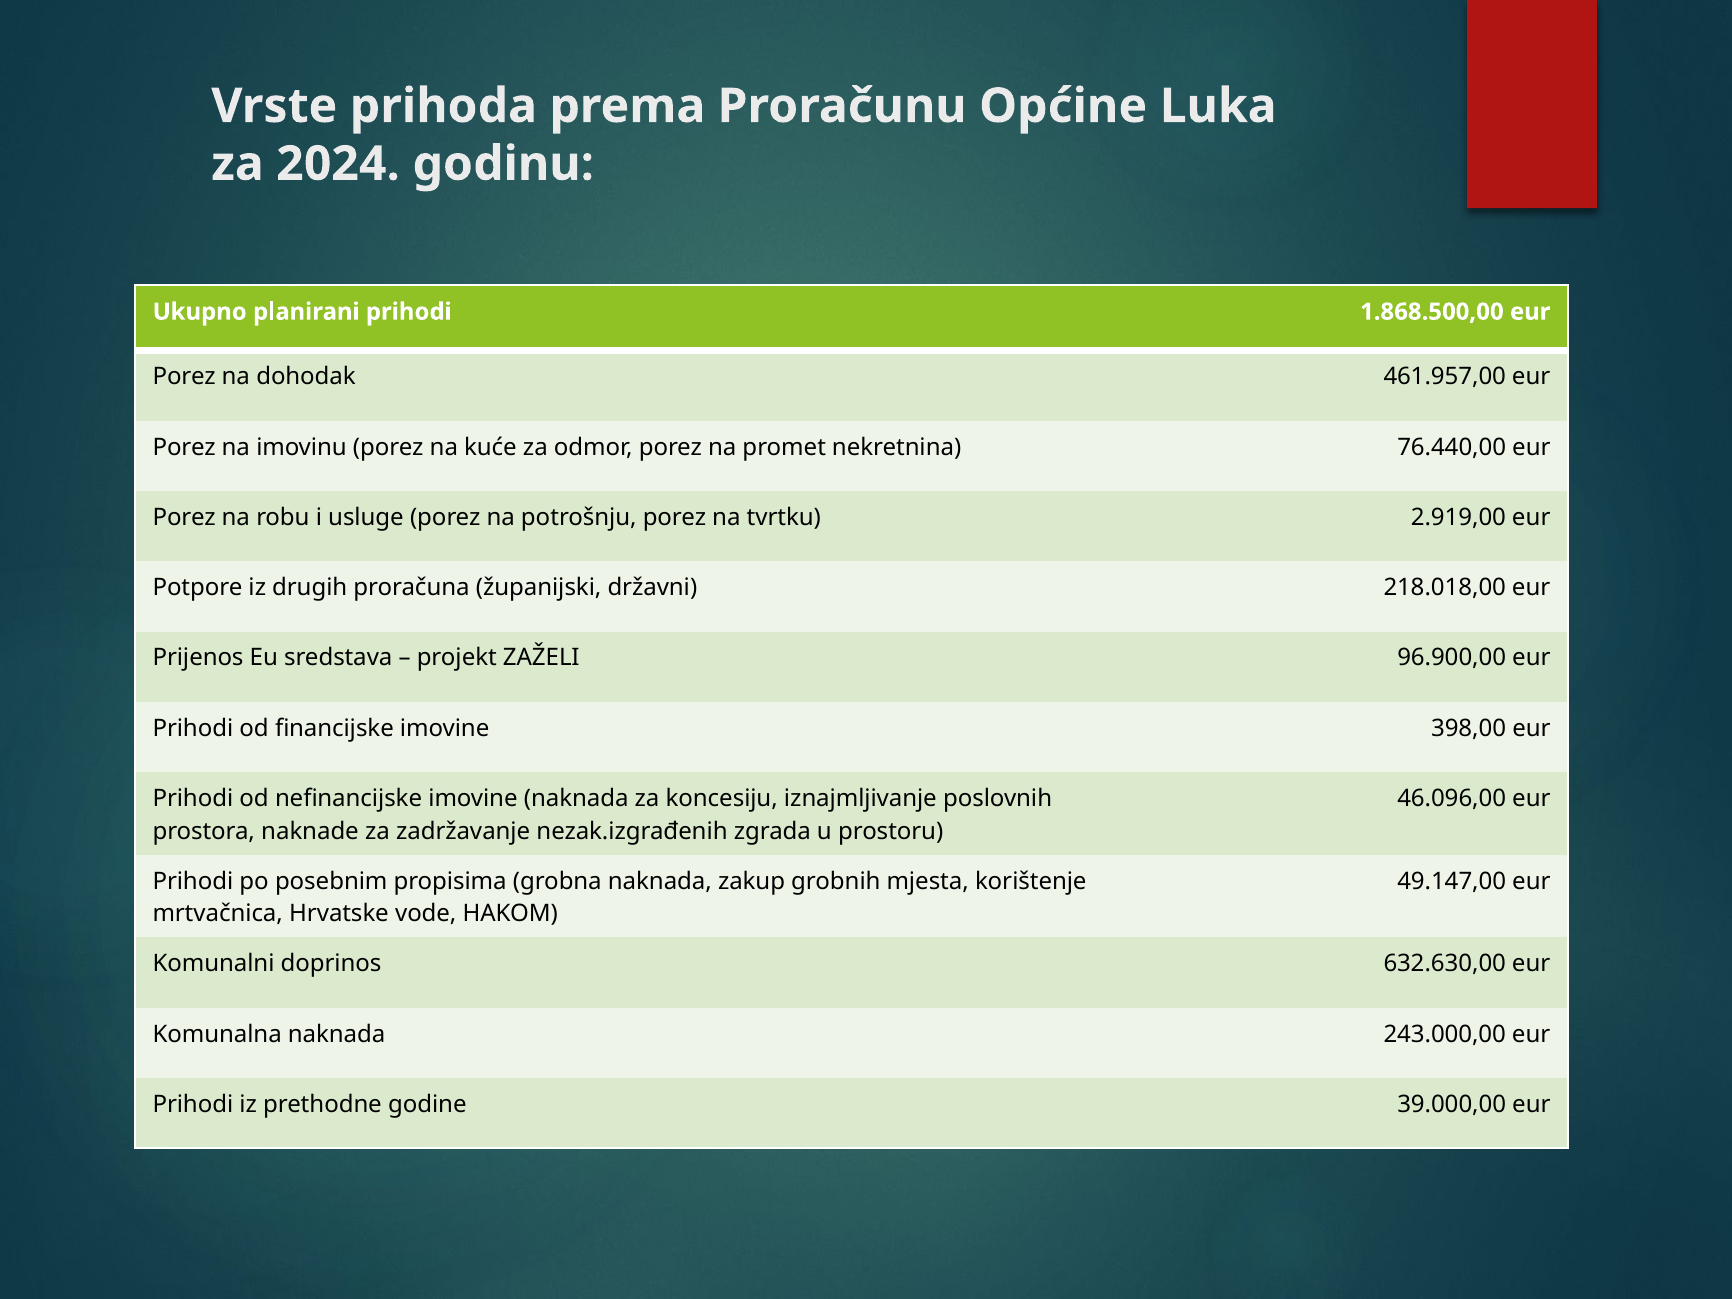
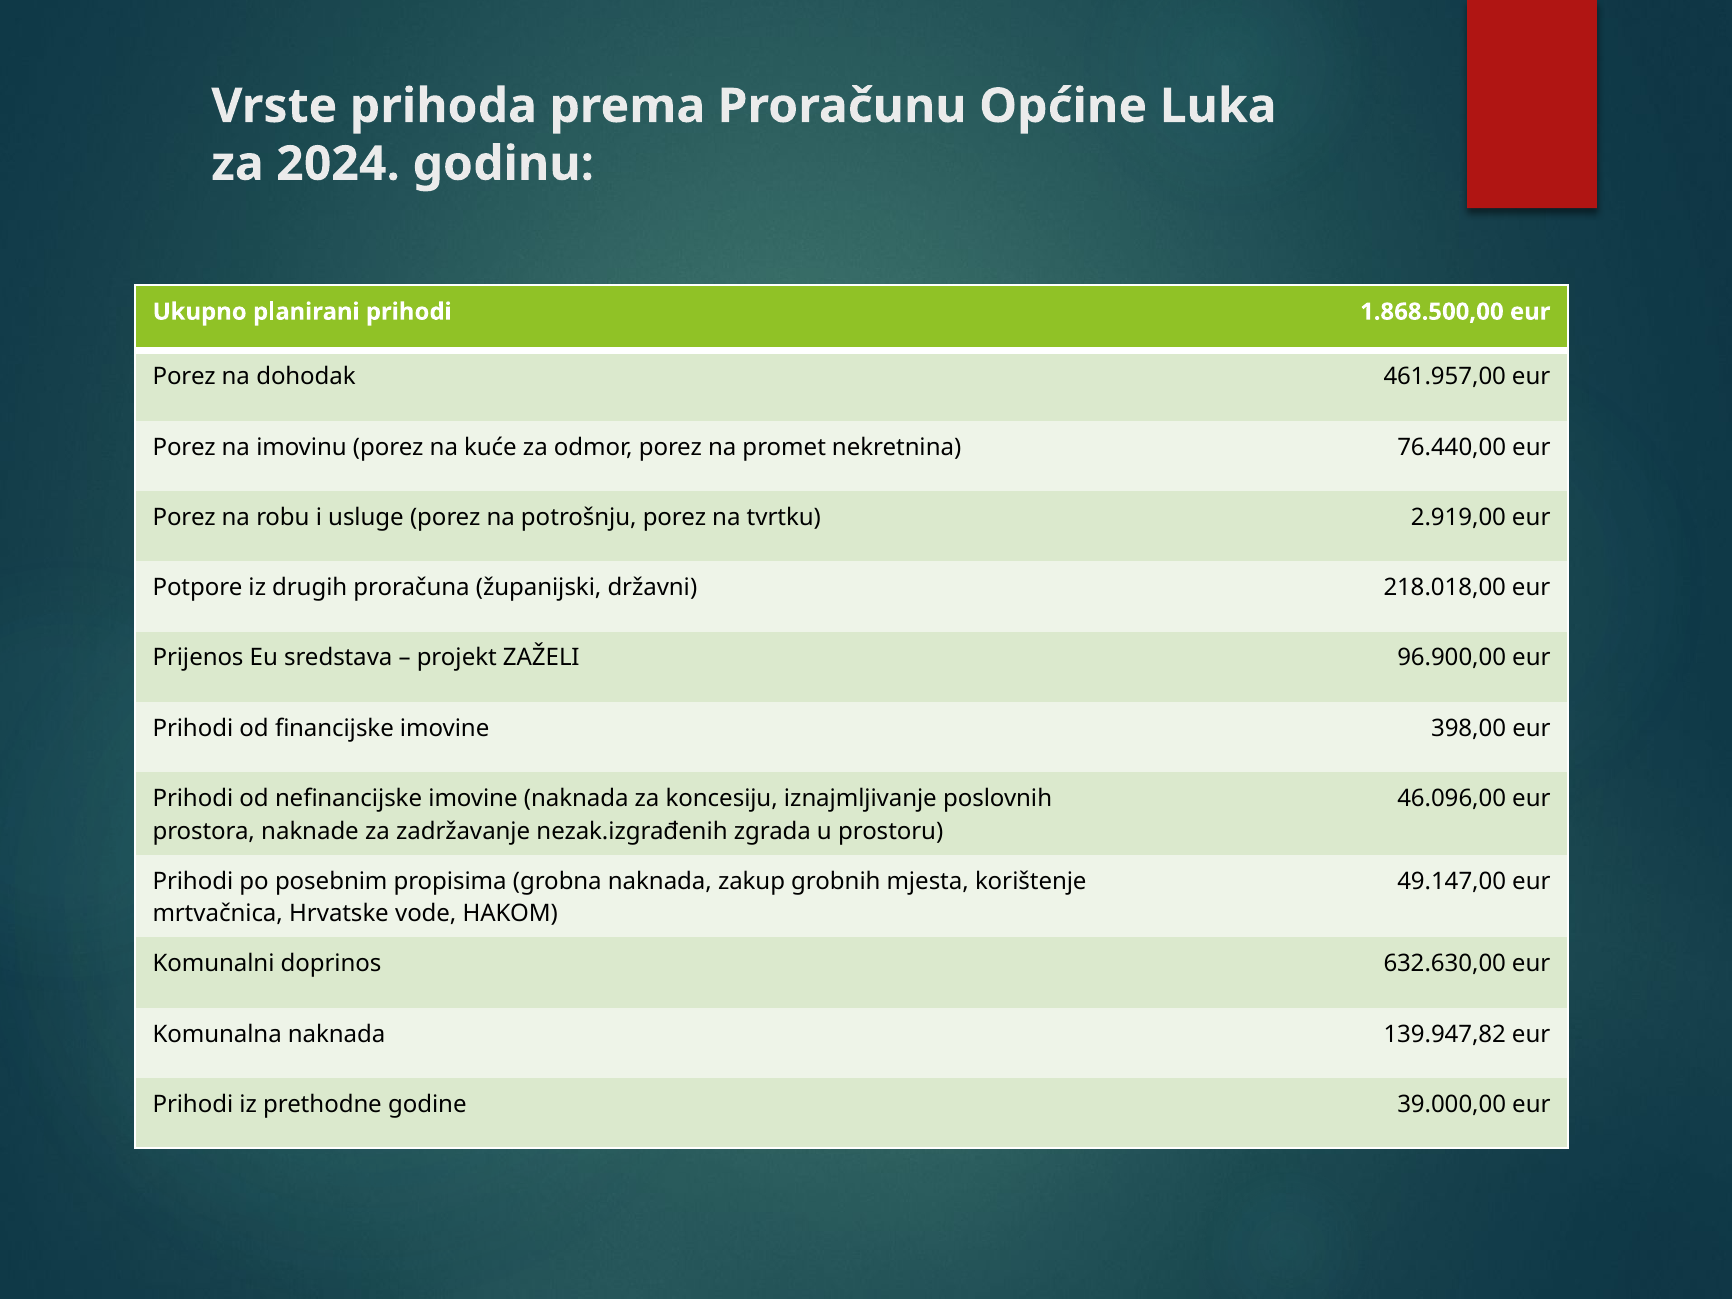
243.000,00: 243.000,00 -> 139.947,82 (1445, 1034)
